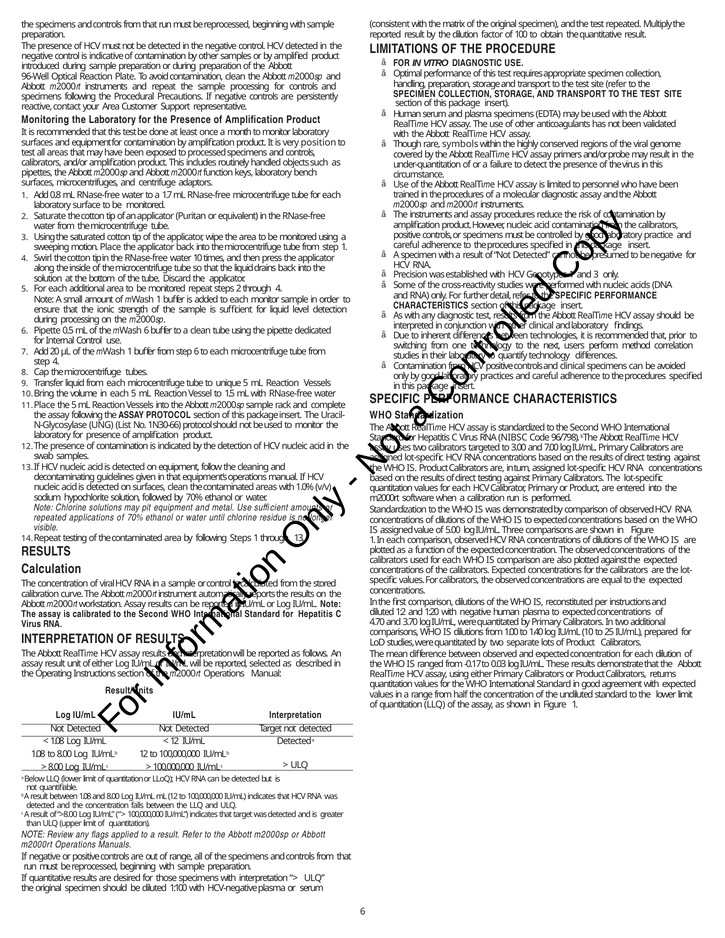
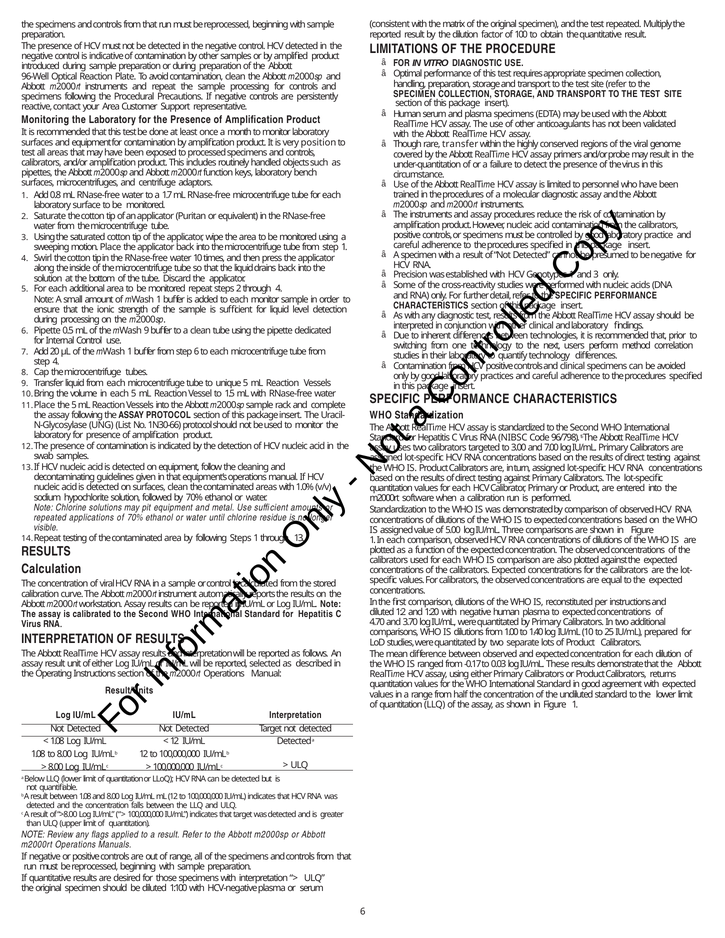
rare symbols: symbols -> transfer (460, 144)
mWash 6: 6 -> 9 (147, 331)
